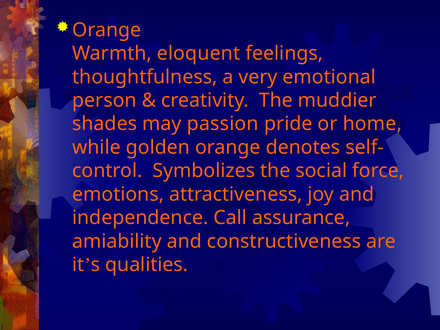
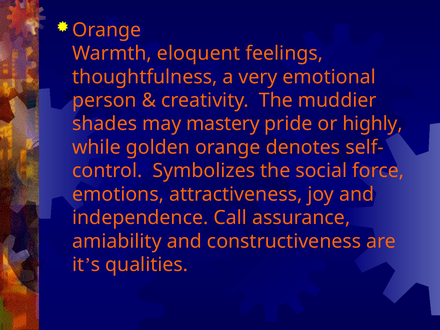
passion: passion -> mastery (223, 124)
home: home -> highly (373, 124)
